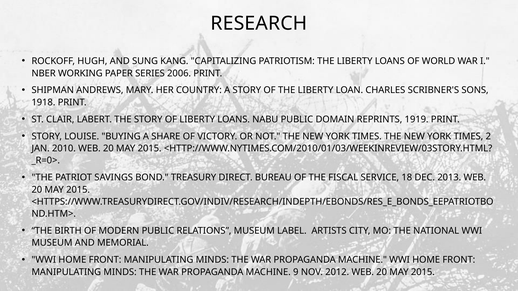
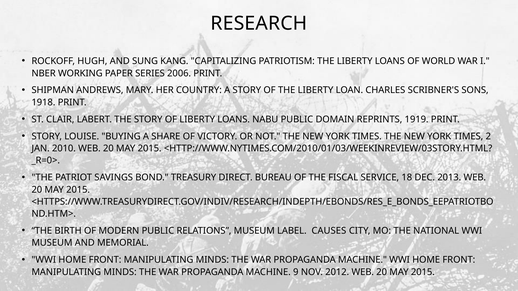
ARTISTS: ARTISTS -> CAUSES (329, 231)
